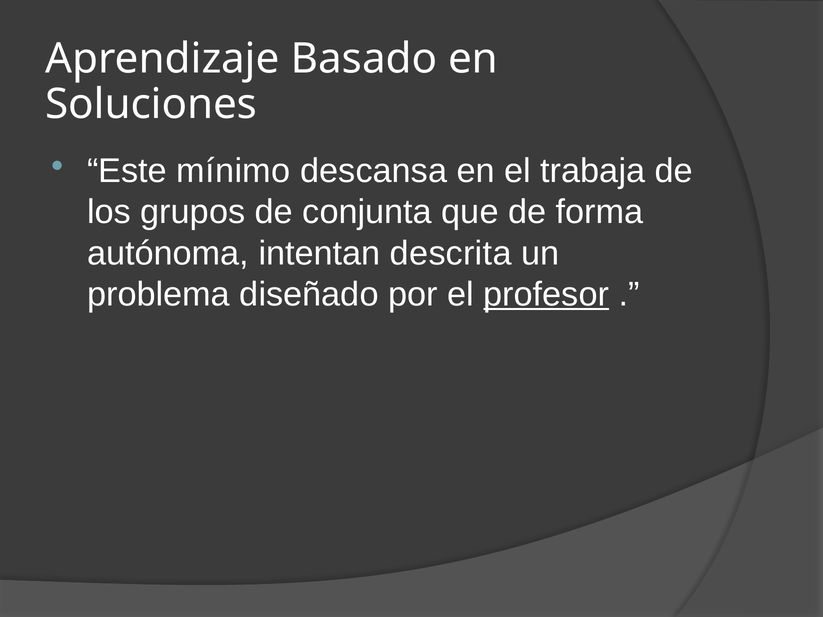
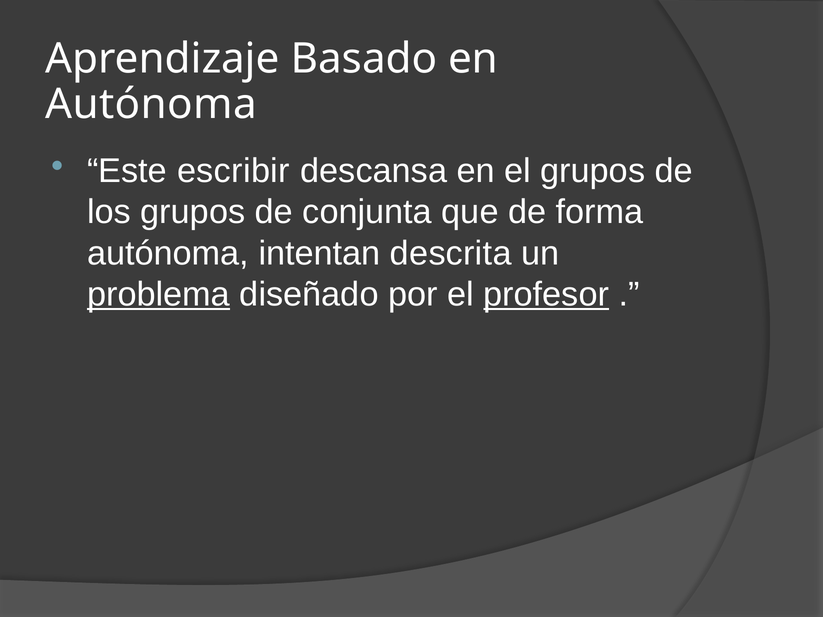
Soluciones: Soluciones -> Autónoma (151, 104)
mínimo: mínimo -> escribir (233, 171)
el trabaja: trabaja -> grupos (593, 171)
problema underline: none -> present (159, 294)
